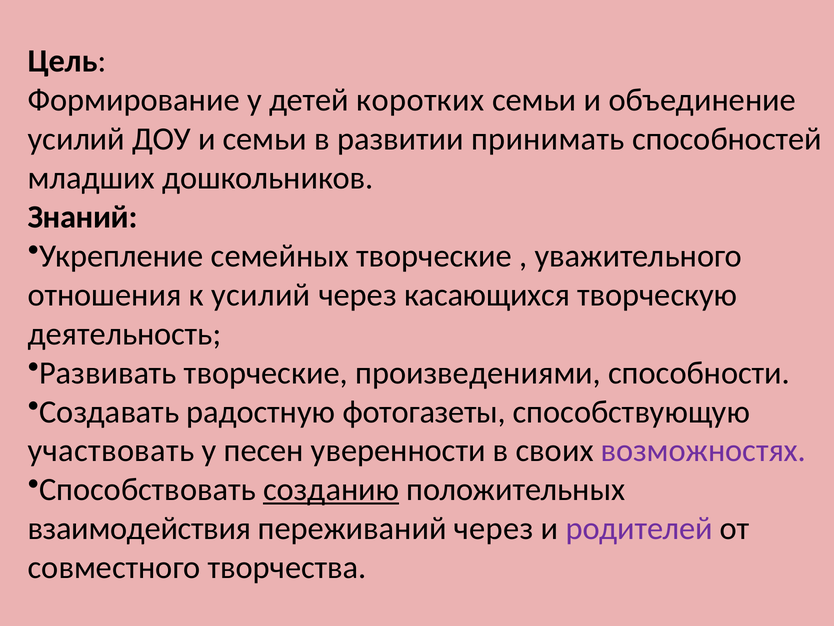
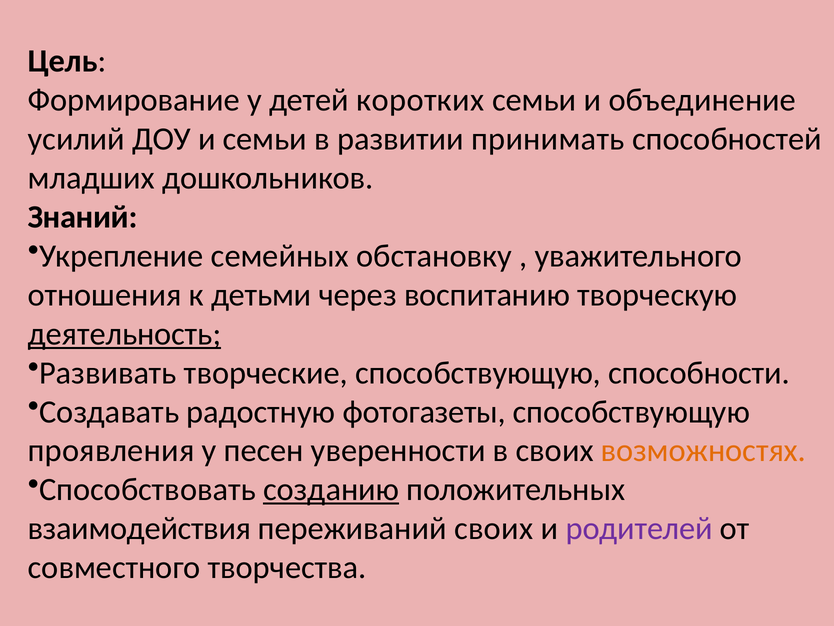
семейных творческие: творческие -> обстановку (434, 256)
к усилий: усилий -> детьми (261, 295)
касающихся: касающихся -> воспитанию (487, 295)
деятельность underline: none -> present (125, 334)
творческие произведениями: произведениями -> способствующую (478, 373)
участвовать: участвовать -> проявления (111, 450)
возможностях colour: purple -> orange (703, 450)
переживаний через: через -> своих (494, 528)
